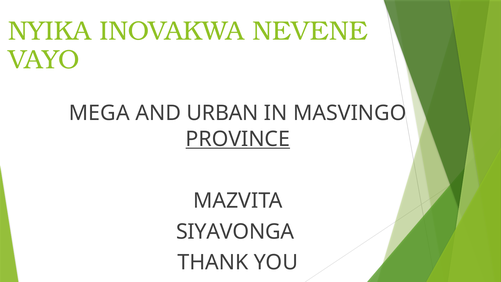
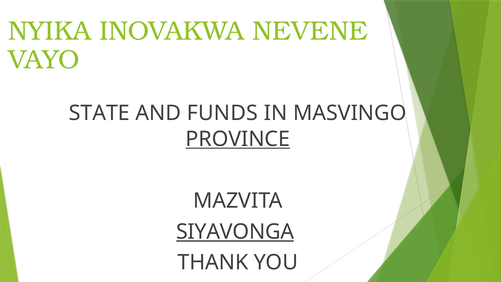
MEGA: MEGA -> STATE (99, 113)
URBAN: URBAN -> FUNDS (222, 113)
SIYAVONGA underline: none -> present (235, 232)
